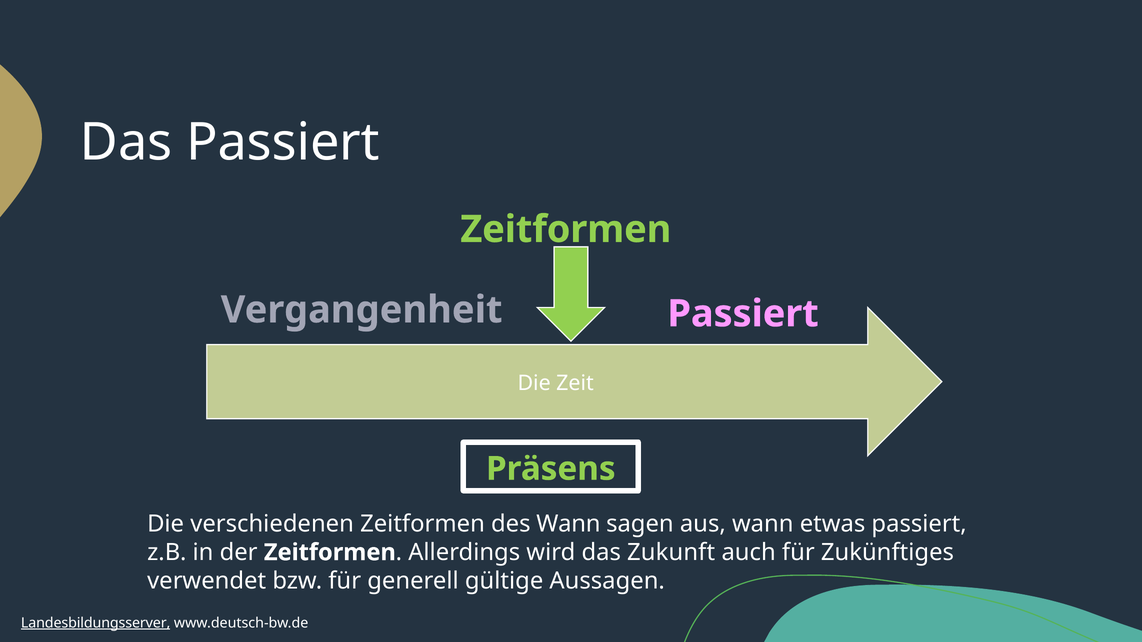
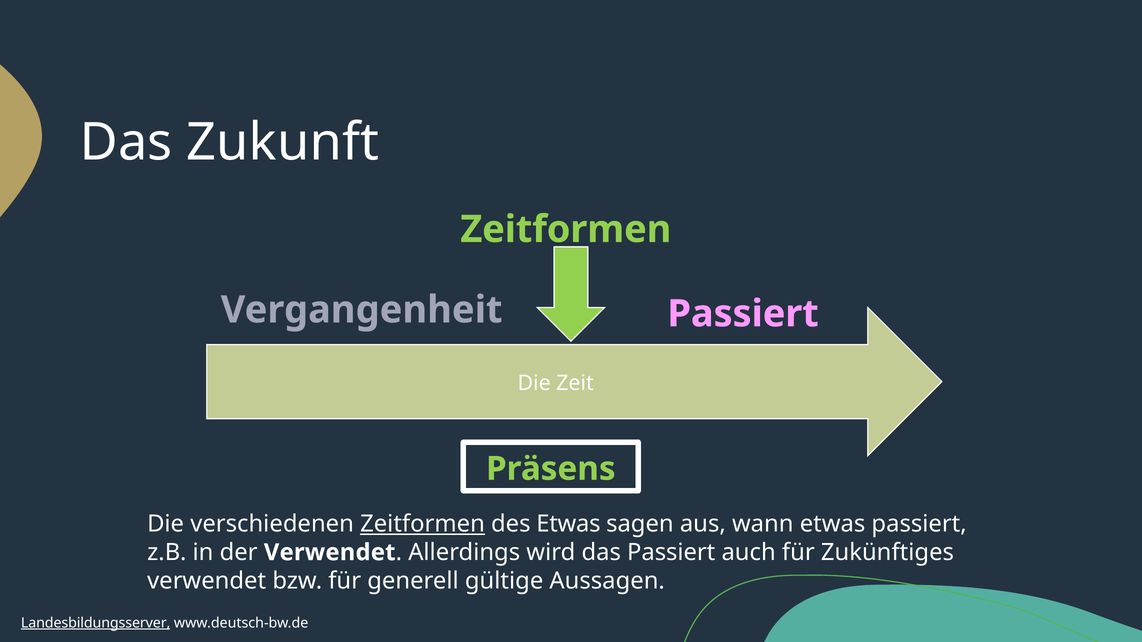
Das Passiert: Passiert -> Zukunft (283, 142)
Zeitformen underline: none -> present (423, 524)
des Wann: Wann -> Etwas (568, 524)
der Zeitformen: Zeitformen -> Verwendet (330, 553)
das Zukunft: Zukunft -> Passiert (671, 553)
